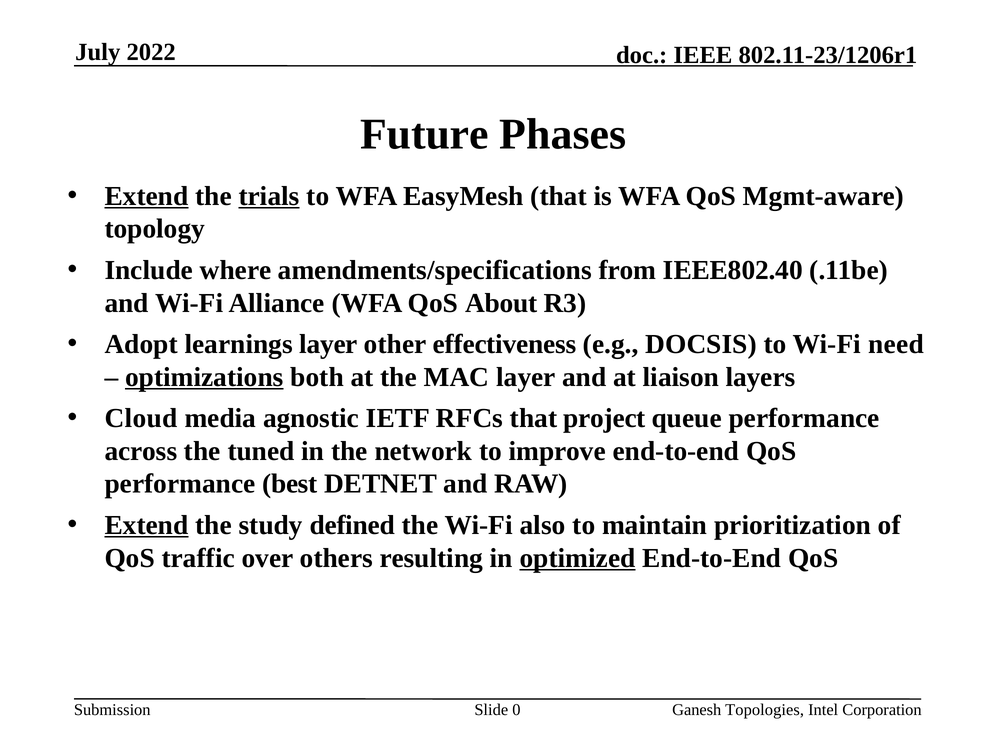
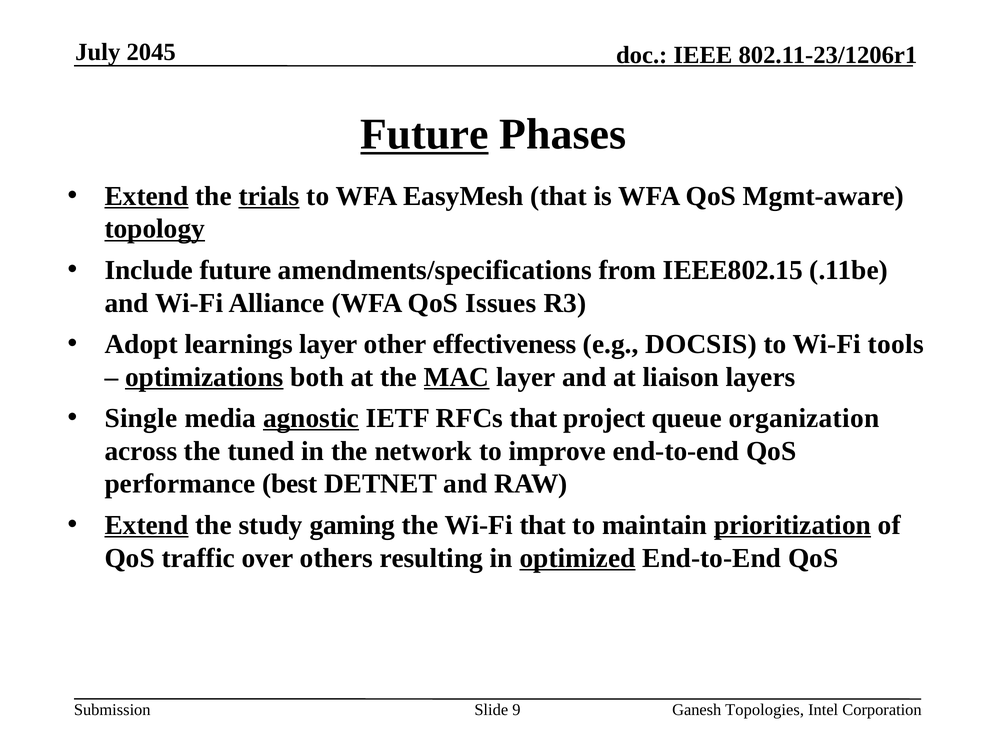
2022: 2022 -> 2045 (151, 52)
Future underline: none -> present (424, 135)
topology underline: none -> present (155, 229)
Include where: where -> future (236, 270)
IEEE802.40: IEEE802.40 -> IEEE802.15 (733, 270)
About: About -> Issues (501, 303)
need: need -> tools (896, 344)
MAC underline: none -> present (457, 377)
Cloud: Cloud -> Single (141, 418)
agnostic underline: none -> present (311, 418)
queue performance: performance -> organization (804, 418)
defined: defined -> gaming (352, 525)
Wi-Fi also: also -> that (543, 525)
prioritization underline: none -> present (793, 525)
0: 0 -> 9 (516, 710)
